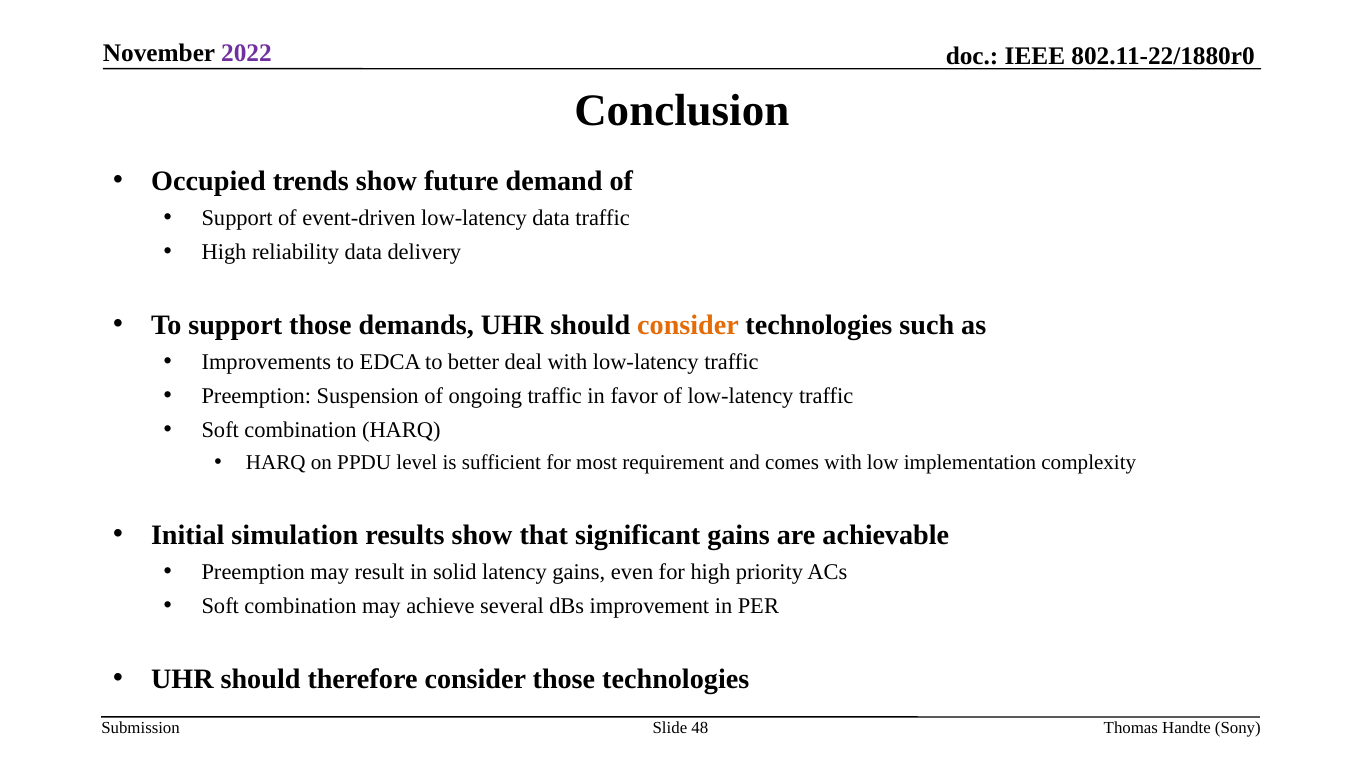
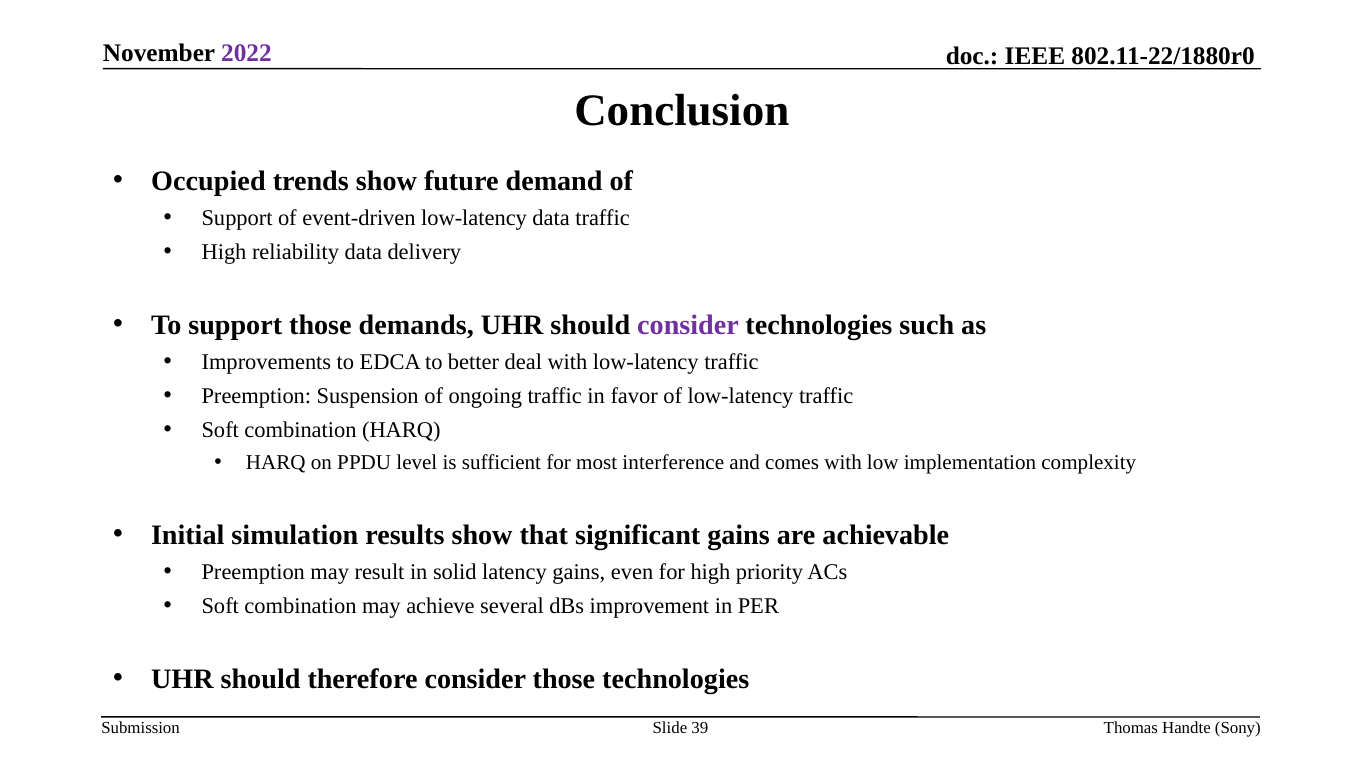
consider colour: orange -> purple (688, 325)
requirement: requirement -> interference (673, 463)
48: 48 -> 39 (700, 728)
